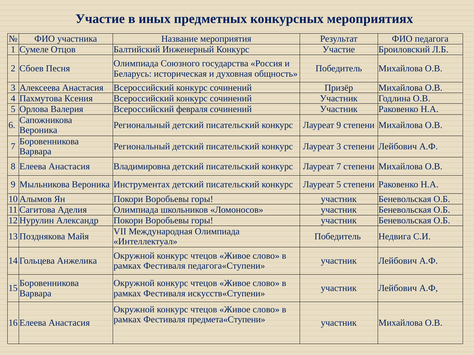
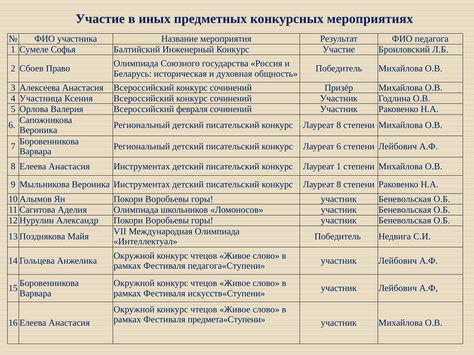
Отцов: Отцов -> Софья (63, 50)
Песня: Песня -> Право (58, 69)
Пахмутова: Пахмутова -> Участница (41, 98)
9: 9 -> 8 (339, 125)
Лауреат 3: 3 -> 6 (339, 147)
Анастасия Владимировна: Владимировна -> Инструментах (142, 167)
Лауреат 7: 7 -> 1 (339, 167)
5: 5 -> 8 (339, 185)
